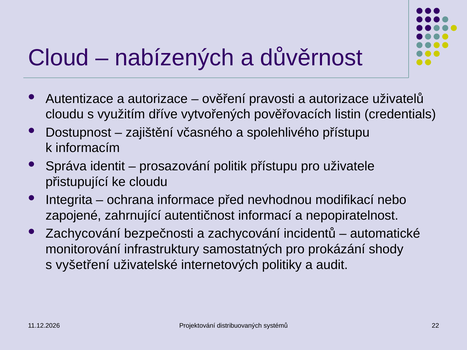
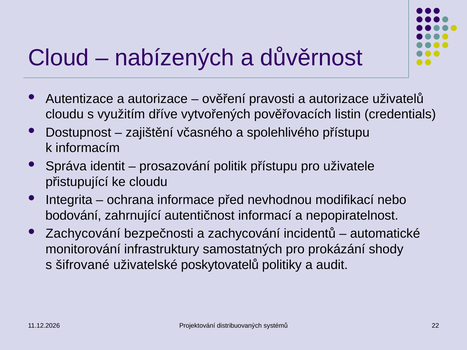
zapojené: zapojené -> bodování (73, 216)
vyšetření: vyšetření -> šifrované (83, 265)
internetových: internetových -> poskytovatelů (220, 265)
